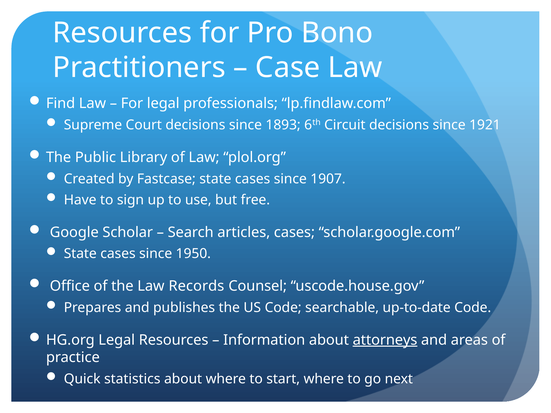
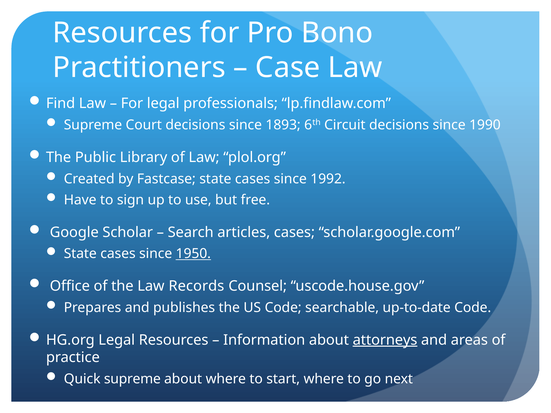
1921: 1921 -> 1990 (485, 125)
1907: 1907 -> 1992 (328, 179)
1950 underline: none -> present (193, 254)
Quick statistics: statistics -> supreme (132, 379)
